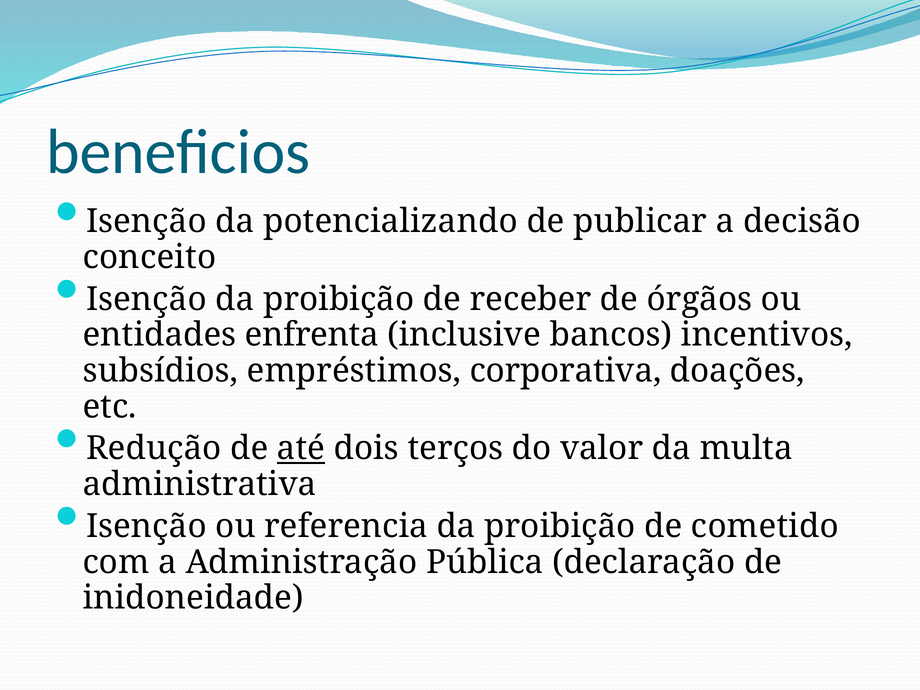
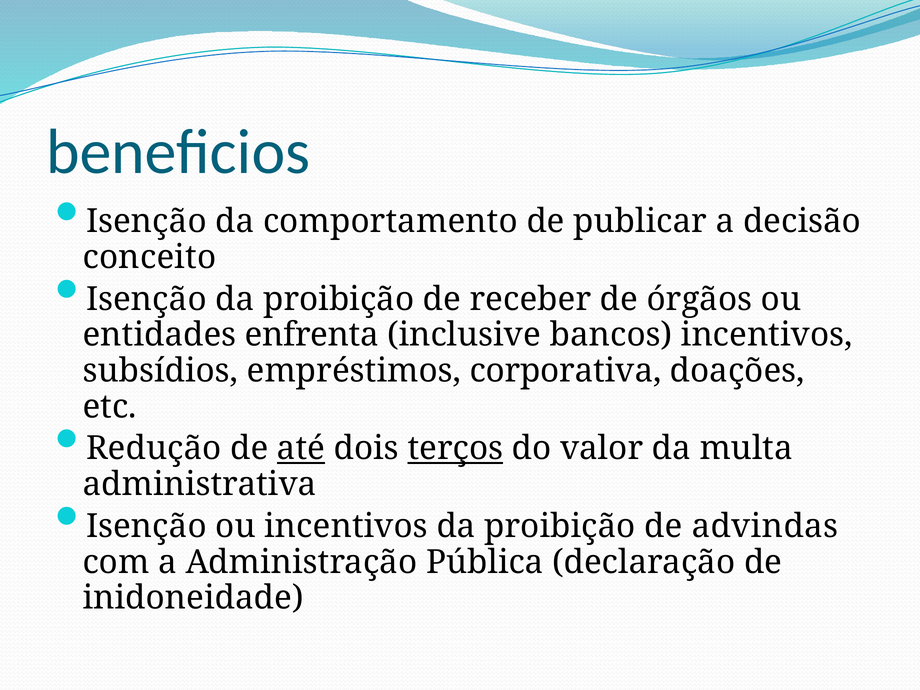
potencializando: potencializando -> comportamento (390, 222)
terços underline: none -> present (455, 449)
ou referencia: referencia -> incentivos (346, 526)
cometido: cometido -> advindas (765, 526)
